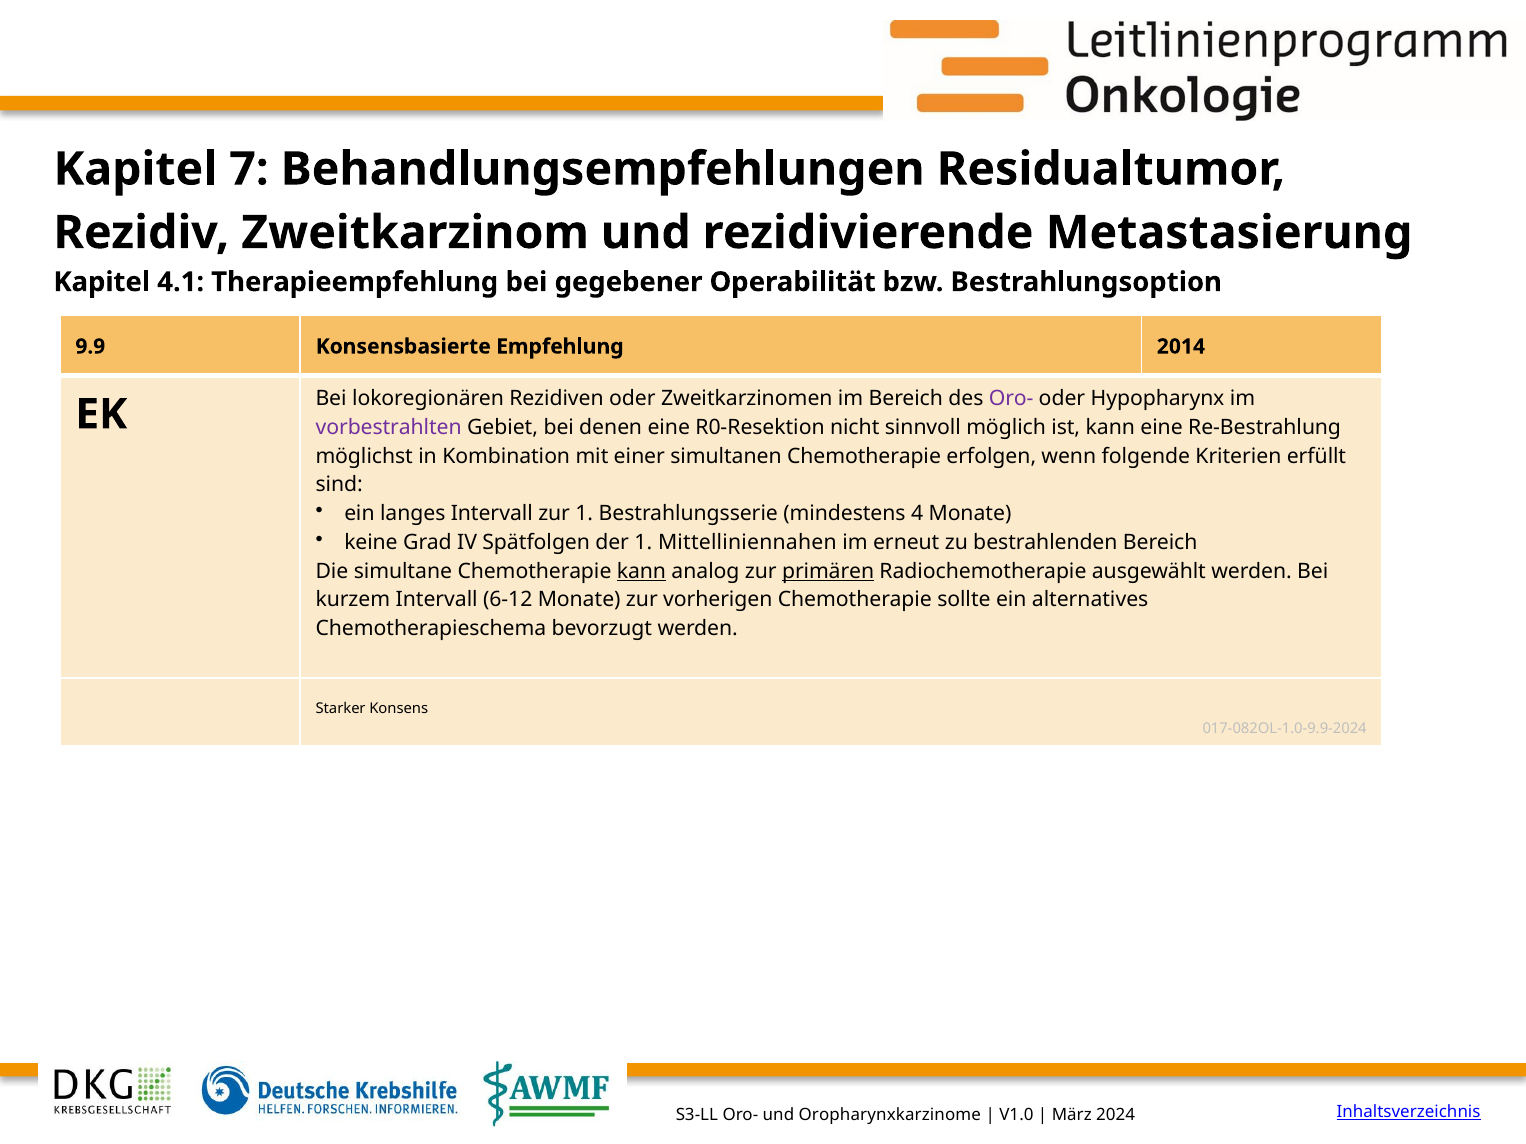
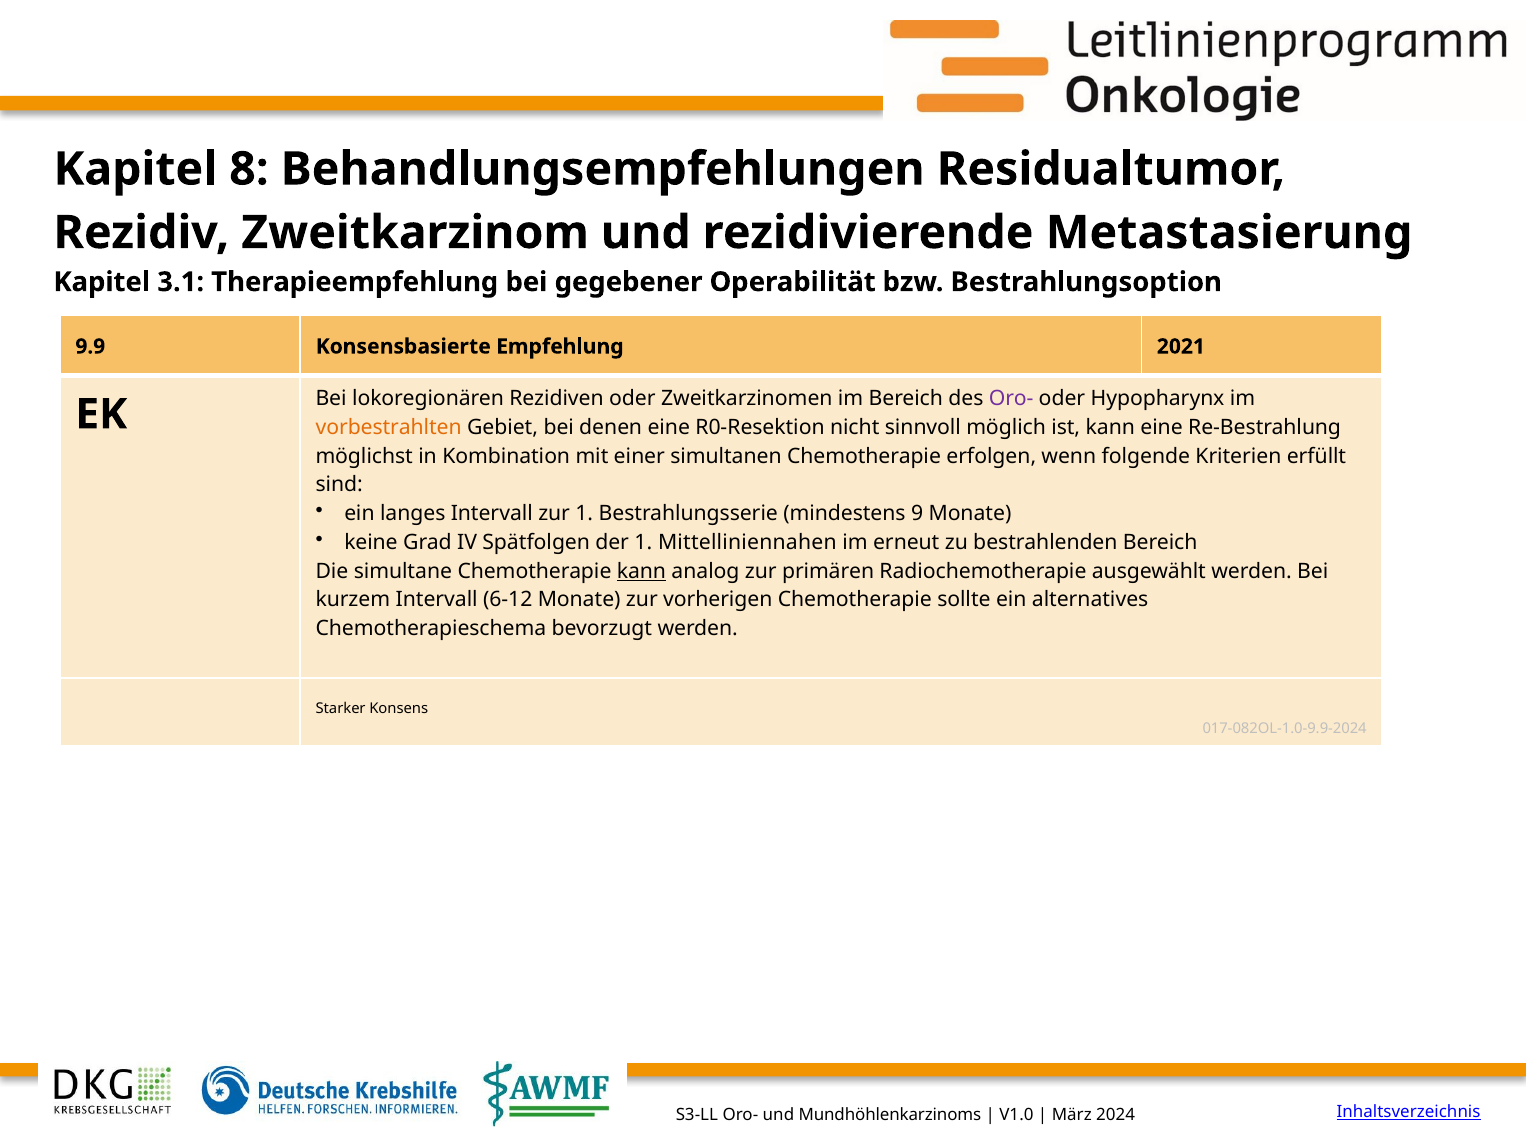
7: 7 -> 8 (249, 169)
4.1: 4.1 -> 3.1 (181, 282)
2014: 2014 -> 2021 (1181, 347)
vorbestrahlten colour: purple -> orange (389, 428)
4: 4 -> 9 (917, 514)
primären underline: present -> none (828, 571)
Oropharynxkarzinome: Oropharynxkarzinome -> Mundhöhlenkarzinoms (890, 1115)
